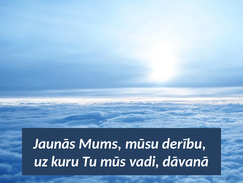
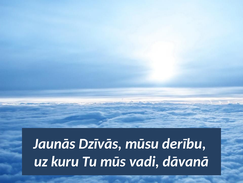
Mums: Mums -> Dzīvās (100, 143)
